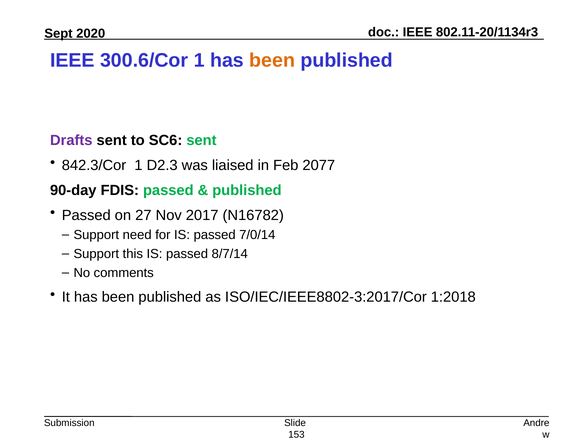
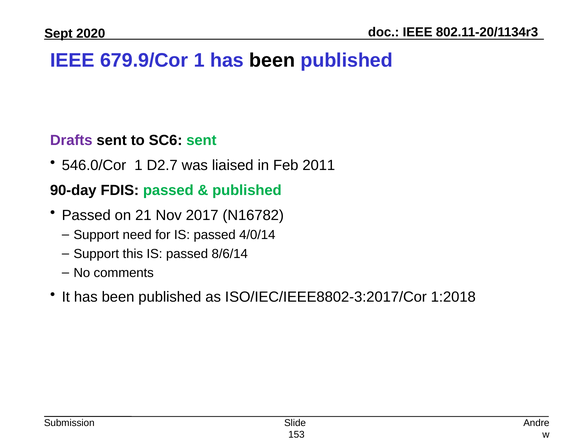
300.6/Cor: 300.6/Cor -> 679.9/Cor (144, 60)
been colour: orange -> black (272, 60)
842.3/Cor: 842.3/Cor -> 546.0/Cor (94, 165)
D2.3: D2.3 -> D2.7 (162, 165)
2077: 2077 -> 2011 (319, 165)
27: 27 -> 21 (143, 215)
7/0/14: 7/0/14 -> 4/0/14 (257, 235)
8/7/14: 8/7/14 -> 8/6/14 (230, 254)
